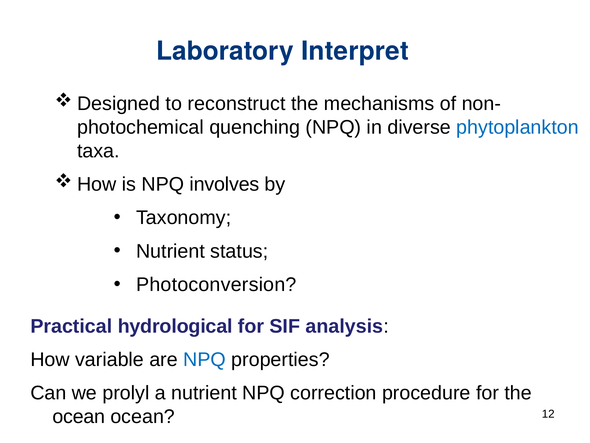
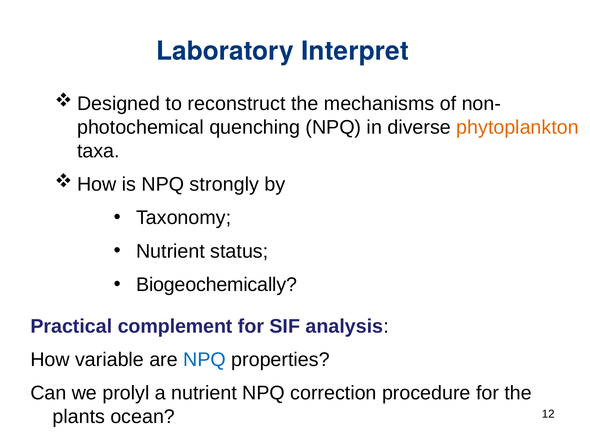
phytoplankton colour: blue -> orange (518, 127)
involves: involves -> strongly (224, 184)
Photoconversion: Photoconversion -> Biogeochemically (217, 284)
hydrological: hydrological -> complement (175, 326)
ocean: ocean -> plants (79, 416)
